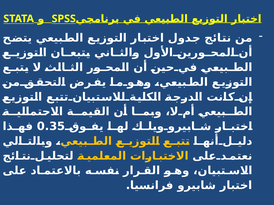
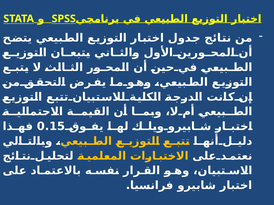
0.35: 0.35 -> 0.15 (51, 127)
